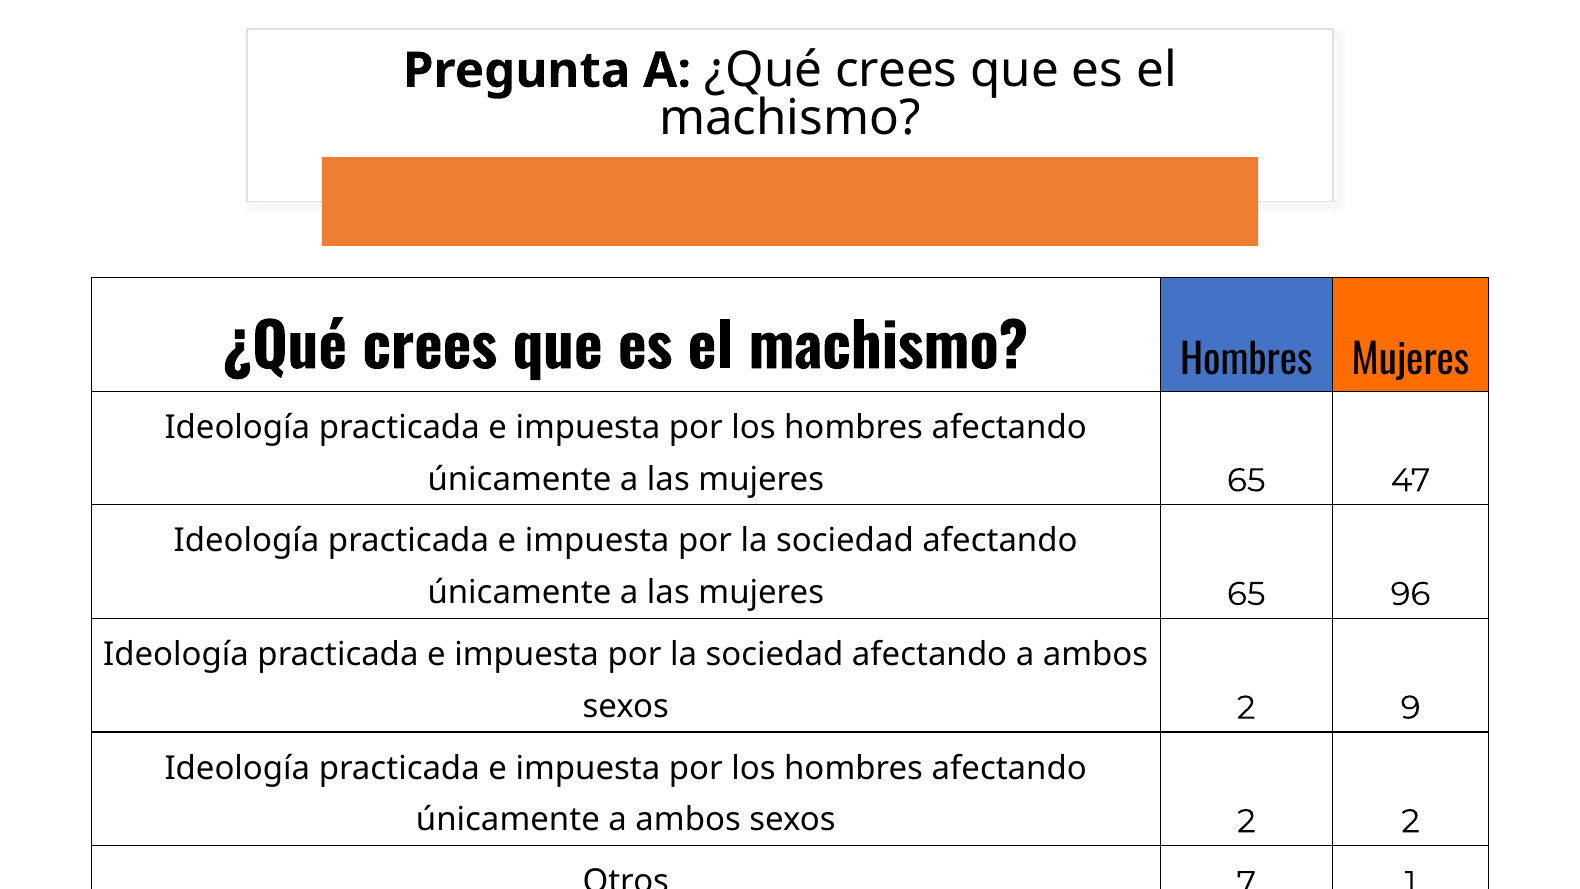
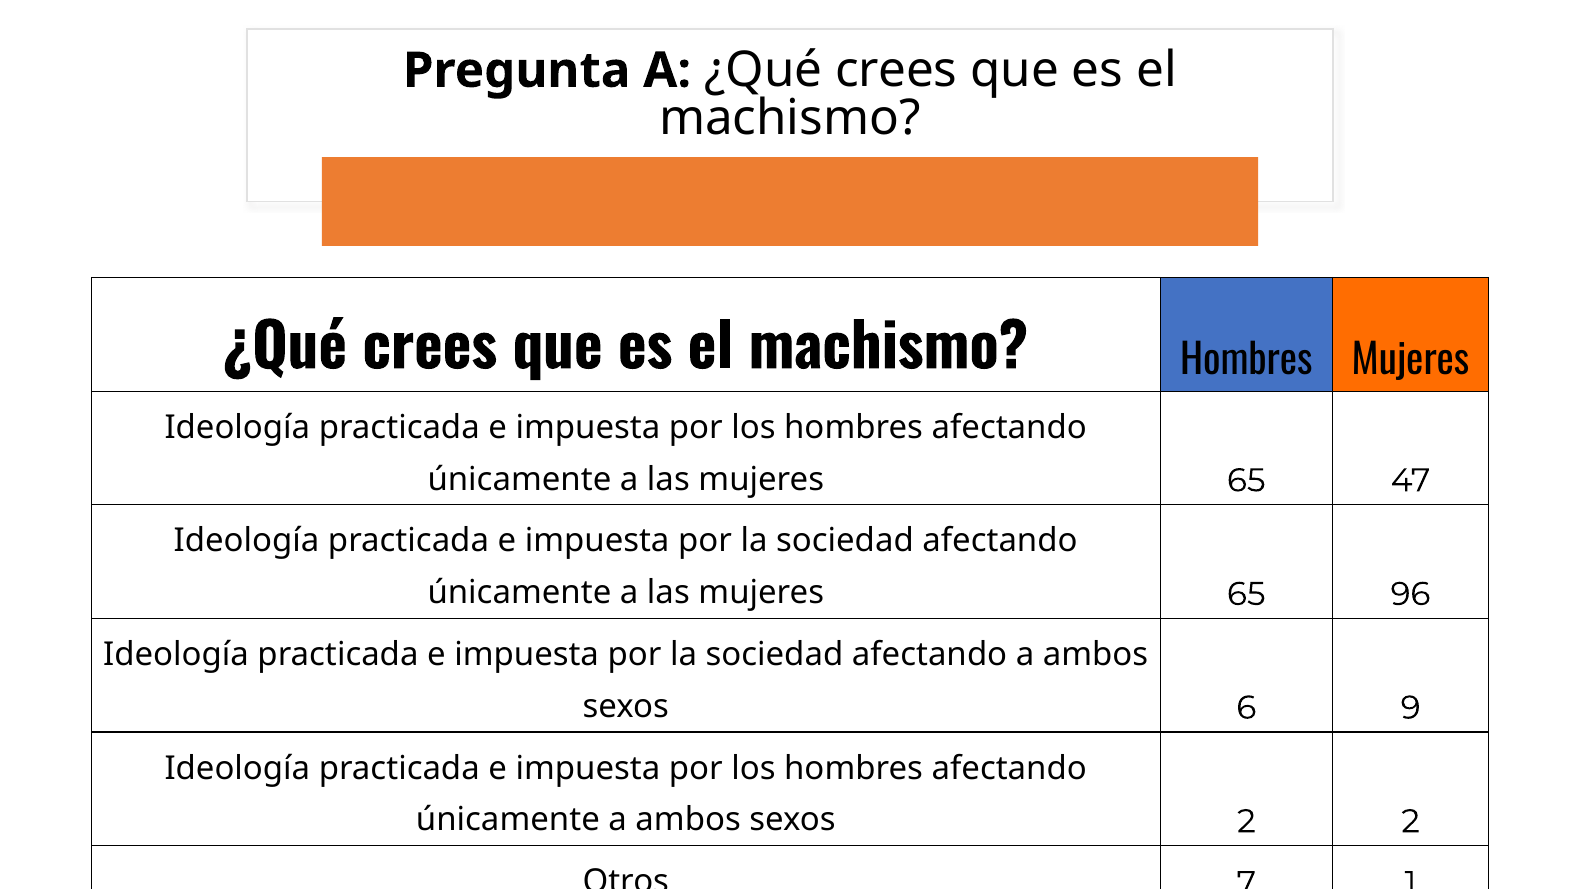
2: 2 -> 6 (1246, 708)
